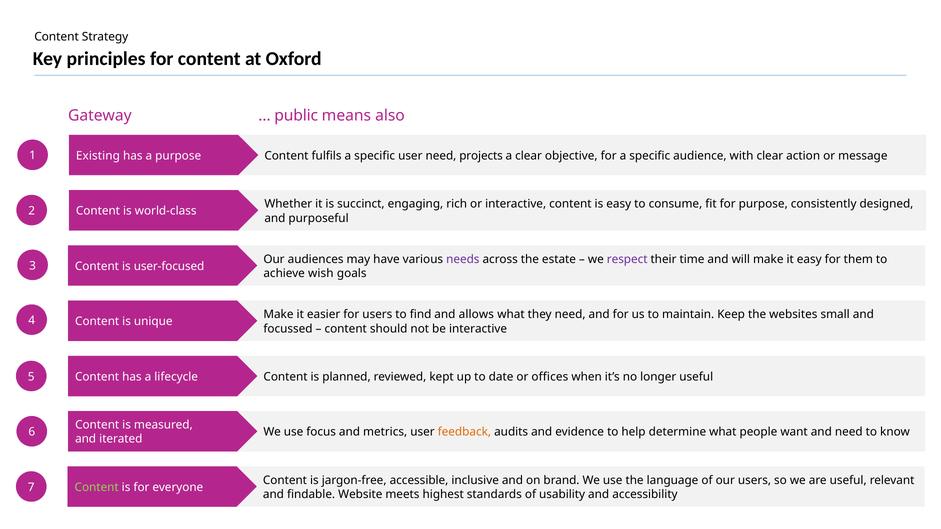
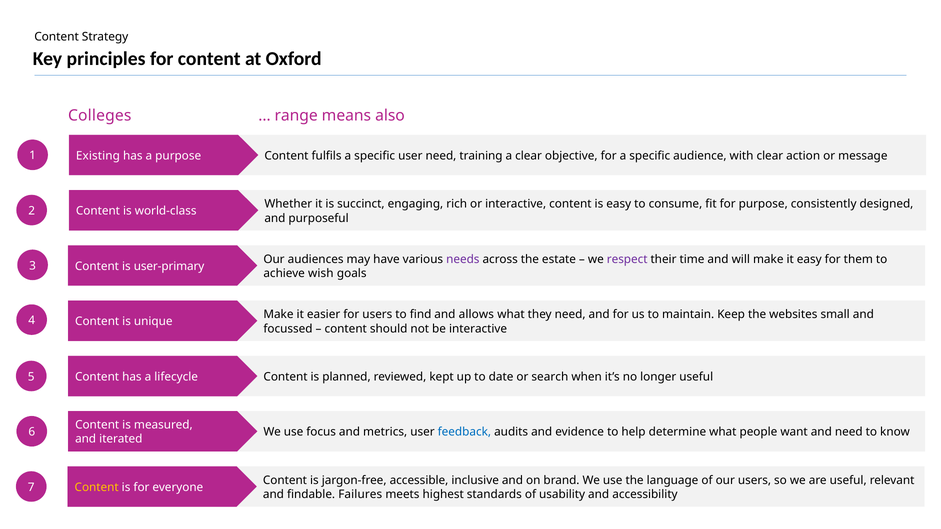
Gateway: Gateway -> Colleges (100, 116)
public: public -> range (296, 116)
projects: projects -> training (481, 156)
user-focused: user-focused -> user-primary (169, 266)
offices: offices -> search (550, 377)
feedback colour: orange -> blue (464, 432)
Content colour: light green -> yellow (97, 488)
Website: Website -> Failures (360, 495)
